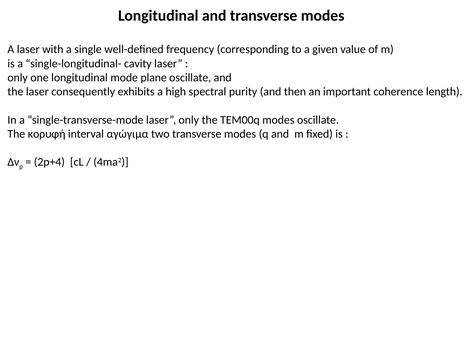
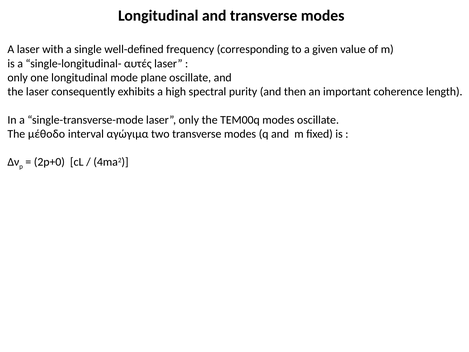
cavity: cavity -> αυτές (138, 63)
κορυφή: κορυφή -> μέθοδο (47, 134)
2p+4: 2p+4 -> 2p+0 (49, 162)
